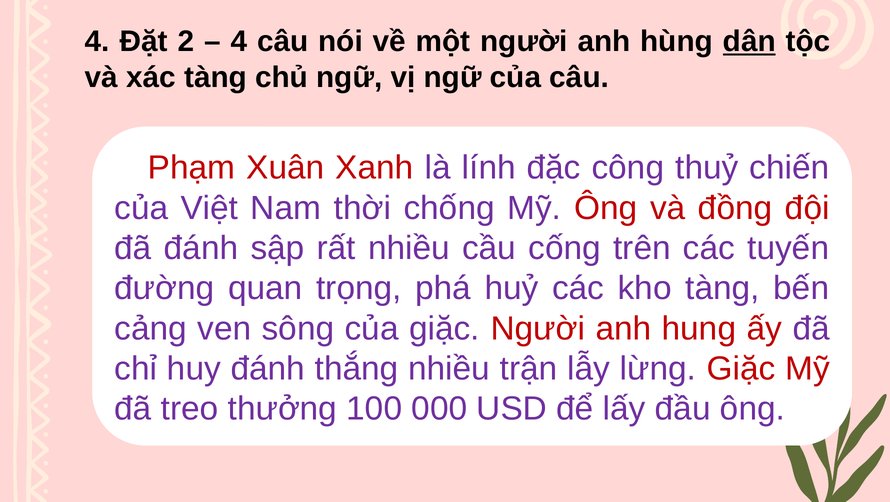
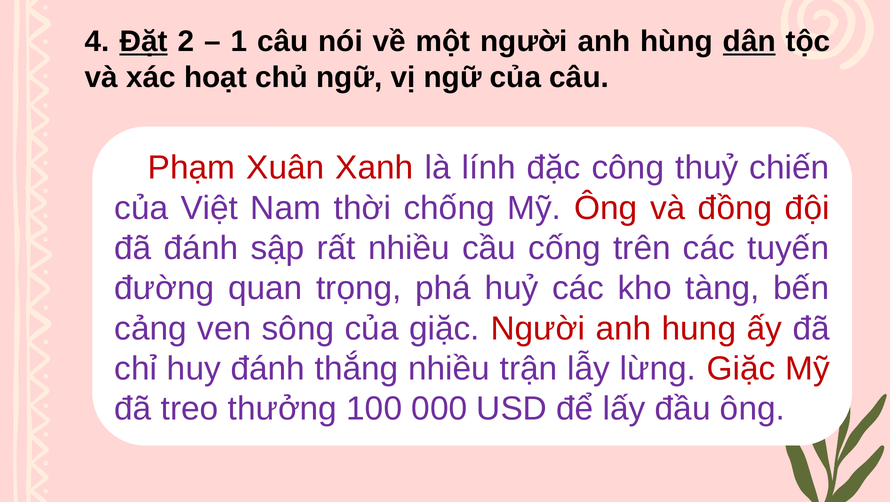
Đặt underline: none -> present (144, 42)
4: 4 -> 1 (239, 42)
xác tàng: tàng -> hoạt (216, 77)
